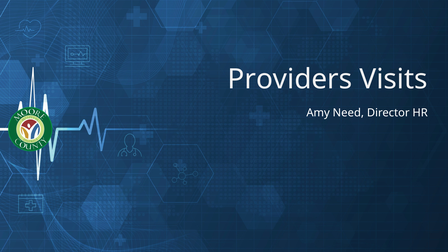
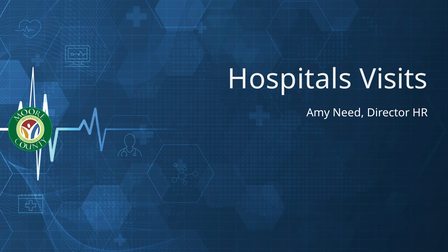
Providers: Providers -> Hospitals (290, 79)
